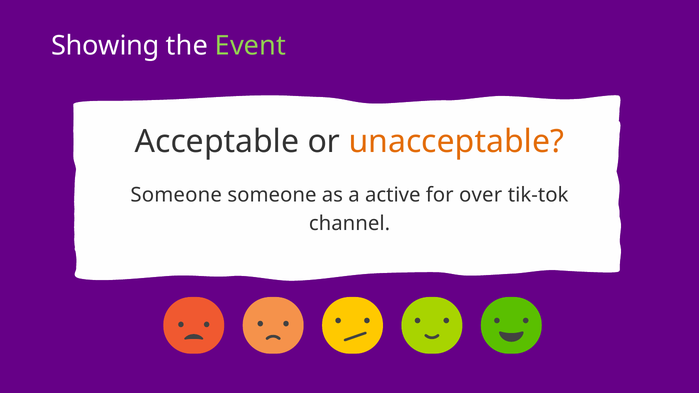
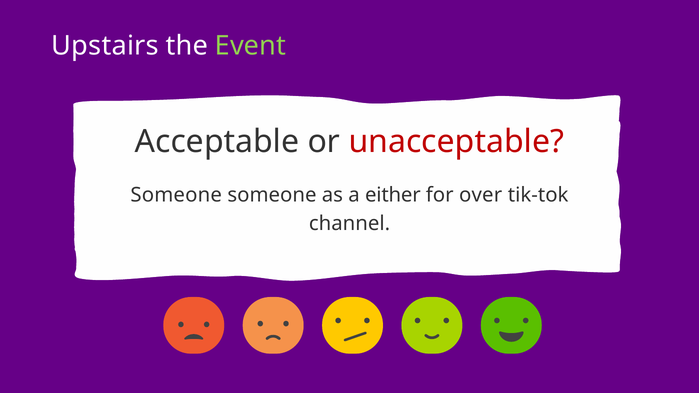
Showing: Showing -> Upstairs (105, 46)
unacceptable colour: orange -> red (456, 142)
active: active -> either (393, 195)
